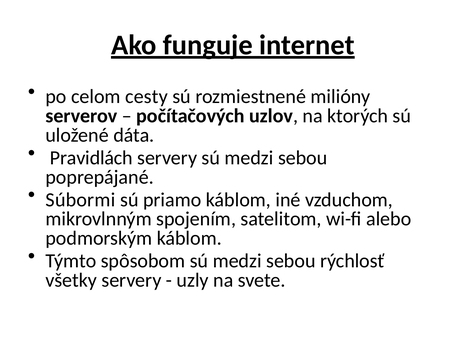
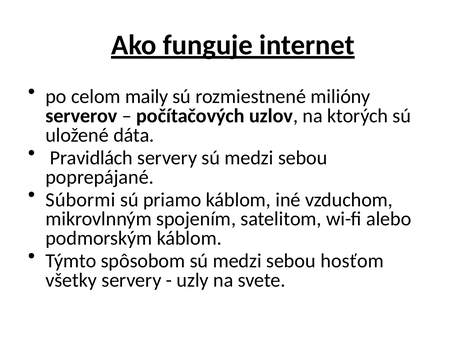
cesty: cesty -> maily (147, 97)
rýchlosť: rýchlosť -> hosťom (352, 261)
